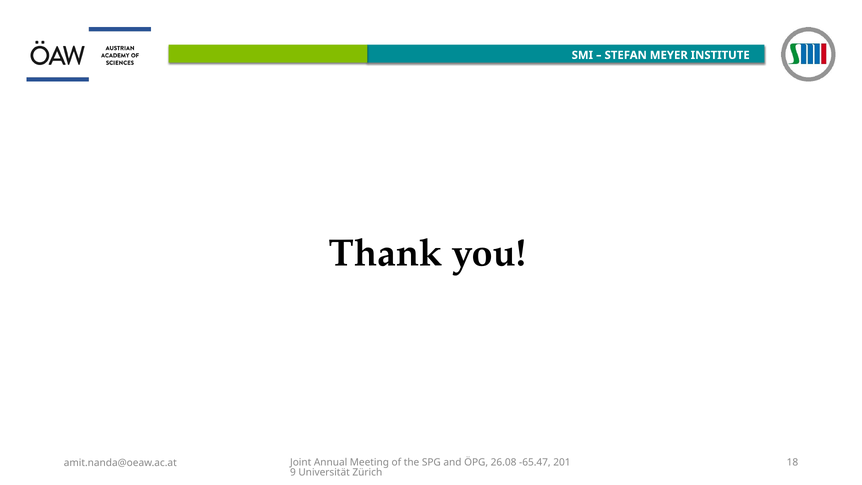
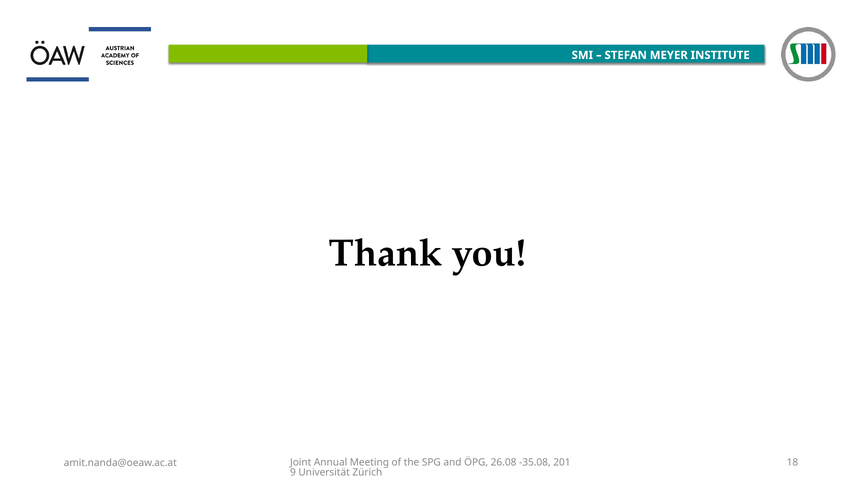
-65.47: -65.47 -> -35.08 (535, 462)
